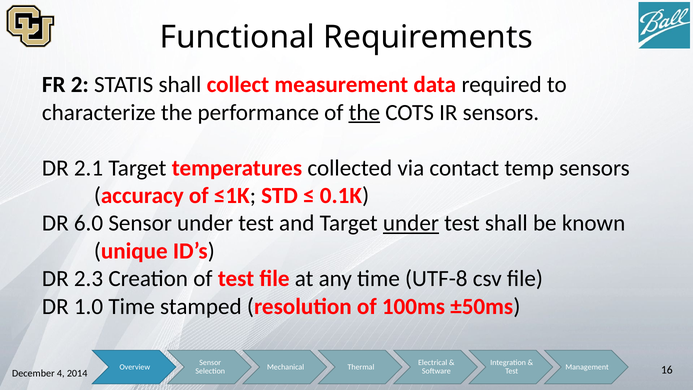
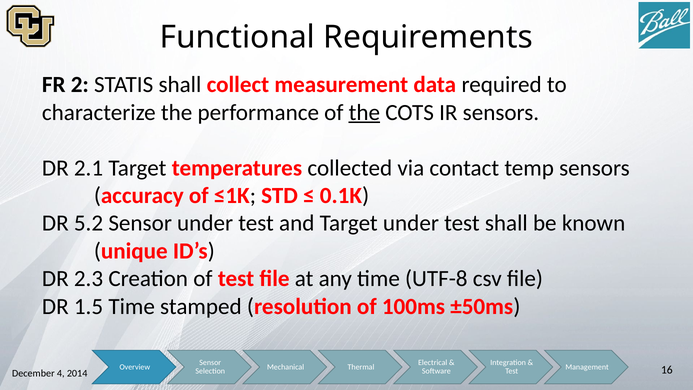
6.0: 6.0 -> 5.2 (89, 223)
under underline: present -> none (411, 223)
1.0: 1.0 -> 1.5 (89, 306)
